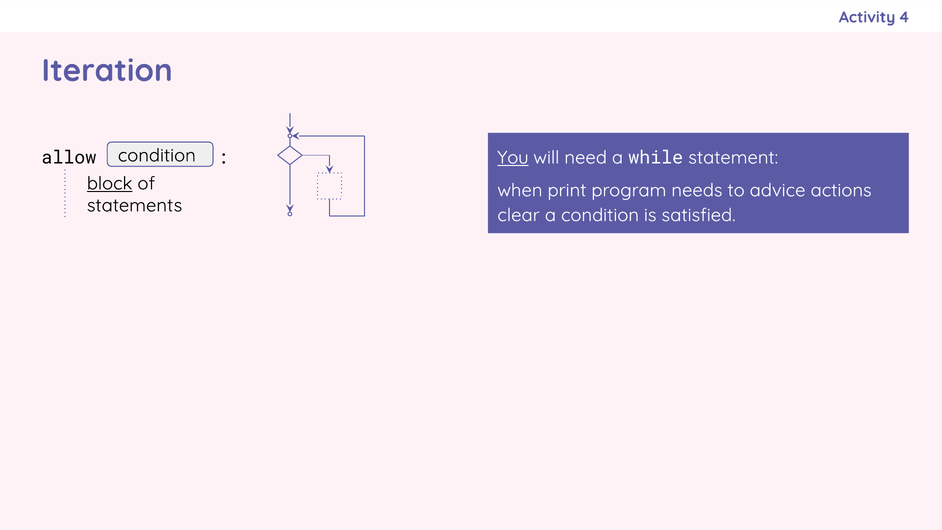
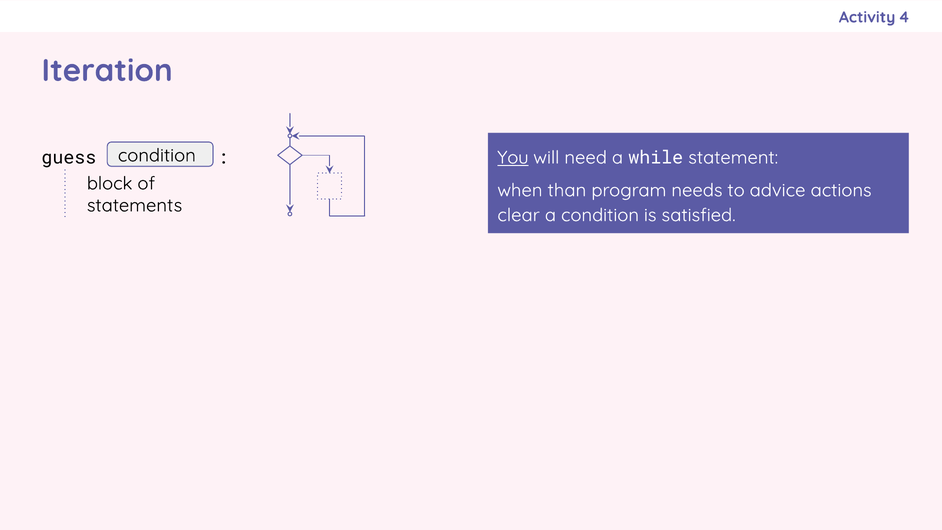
allow: allow -> guess (69, 158)
block underline: present -> none (110, 183)
print: print -> than (567, 190)
